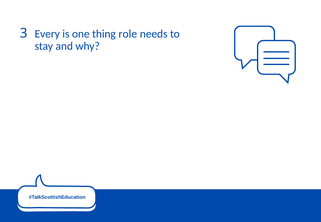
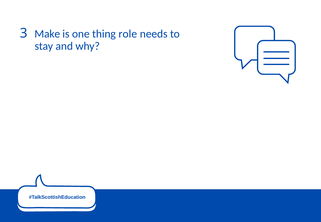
Every: Every -> Make (47, 34)
